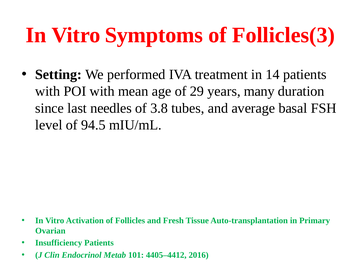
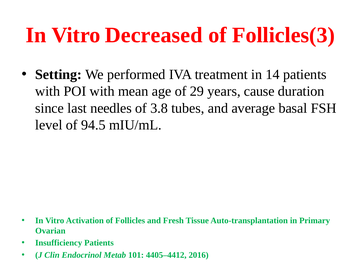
Symptoms: Symptoms -> Decreased (154, 35)
many: many -> cause (259, 91)
